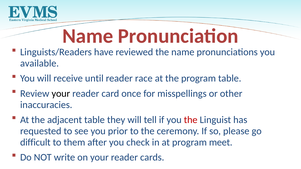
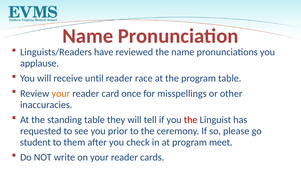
available: available -> applause (40, 64)
your colour: black -> orange (61, 94)
adjacent: adjacent -> standing (65, 120)
difficult: difficult -> student (35, 143)
